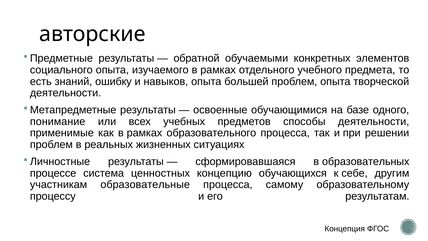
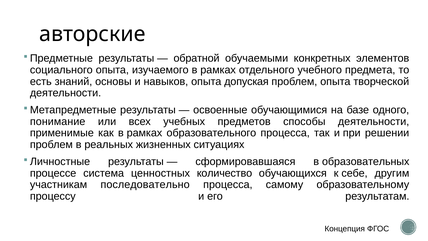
ошибку: ошибку -> основы (113, 81)
большей: большей -> допуская (246, 81)
концепцию: концепцию -> количество (224, 173)
образовательные: образовательные -> последовательно (145, 185)
